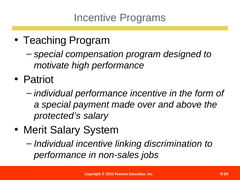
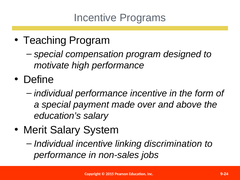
Patriot: Patriot -> Define (39, 80)
protected’s: protected’s -> education’s (57, 116)
